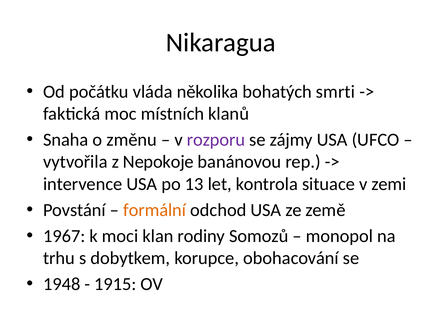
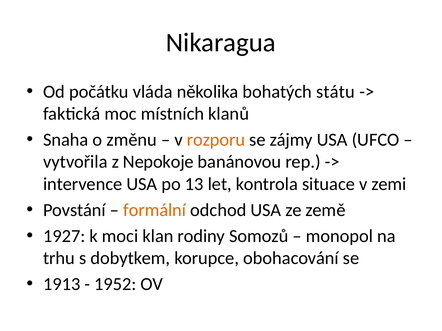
smrti: smrti -> státu (336, 92)
rozporu colour: purple -> orange (216, 140)
1967: 1967 -> 1927 (64, 236)
1948: 1948 -> 1913 (62, 284)
1915: 1915 -> 1952 (115, 284)
